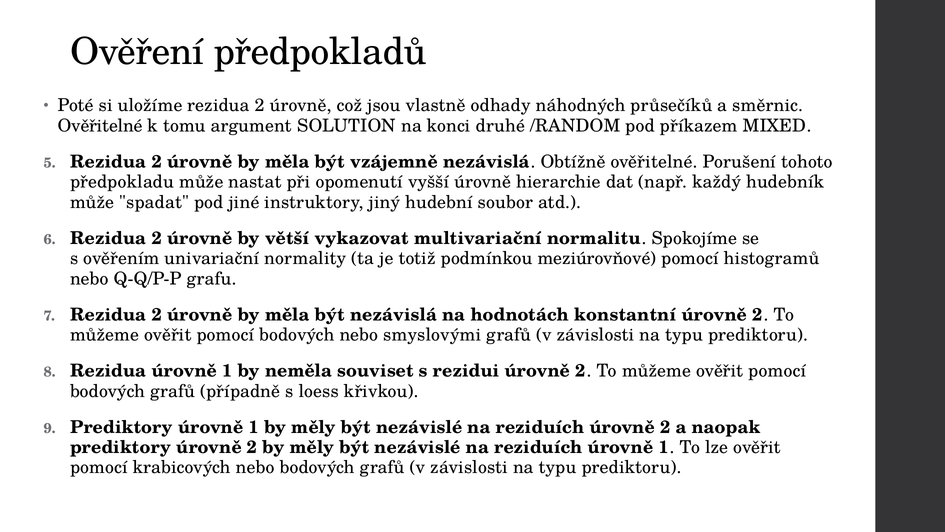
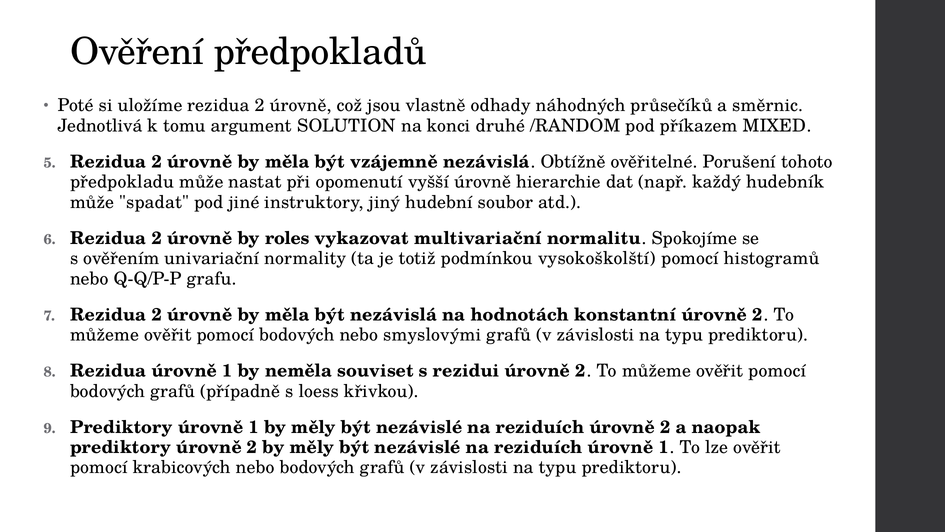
Ověřitelné: Ověřitelné -> Jednotlivá (100, 126)
větší: větší -> roles (287, 238)
meziúrovňové: meziúrovňové -> vysokoškolští (597, 258)
